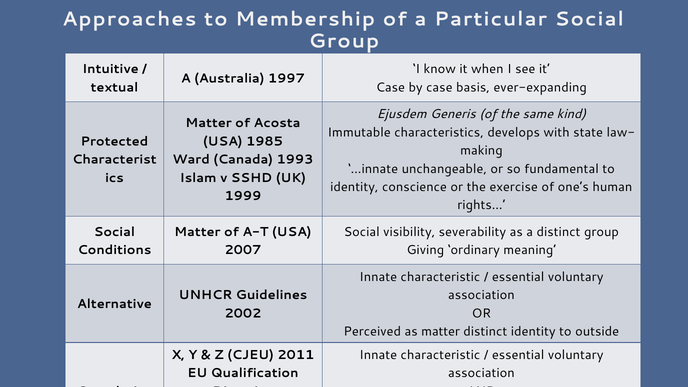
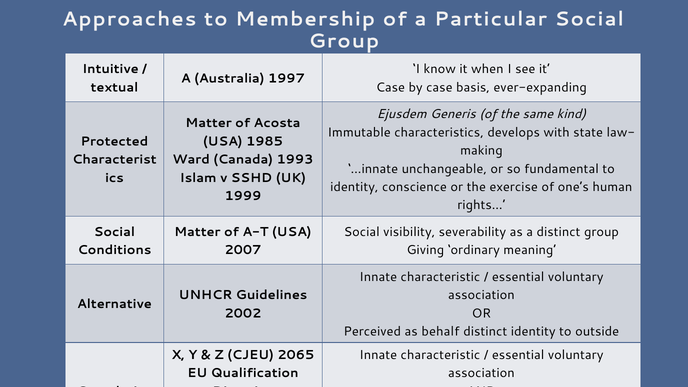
as matter: matter -> behalf (440, 332)
2011: 2011 -> 2065 (296, 355)
